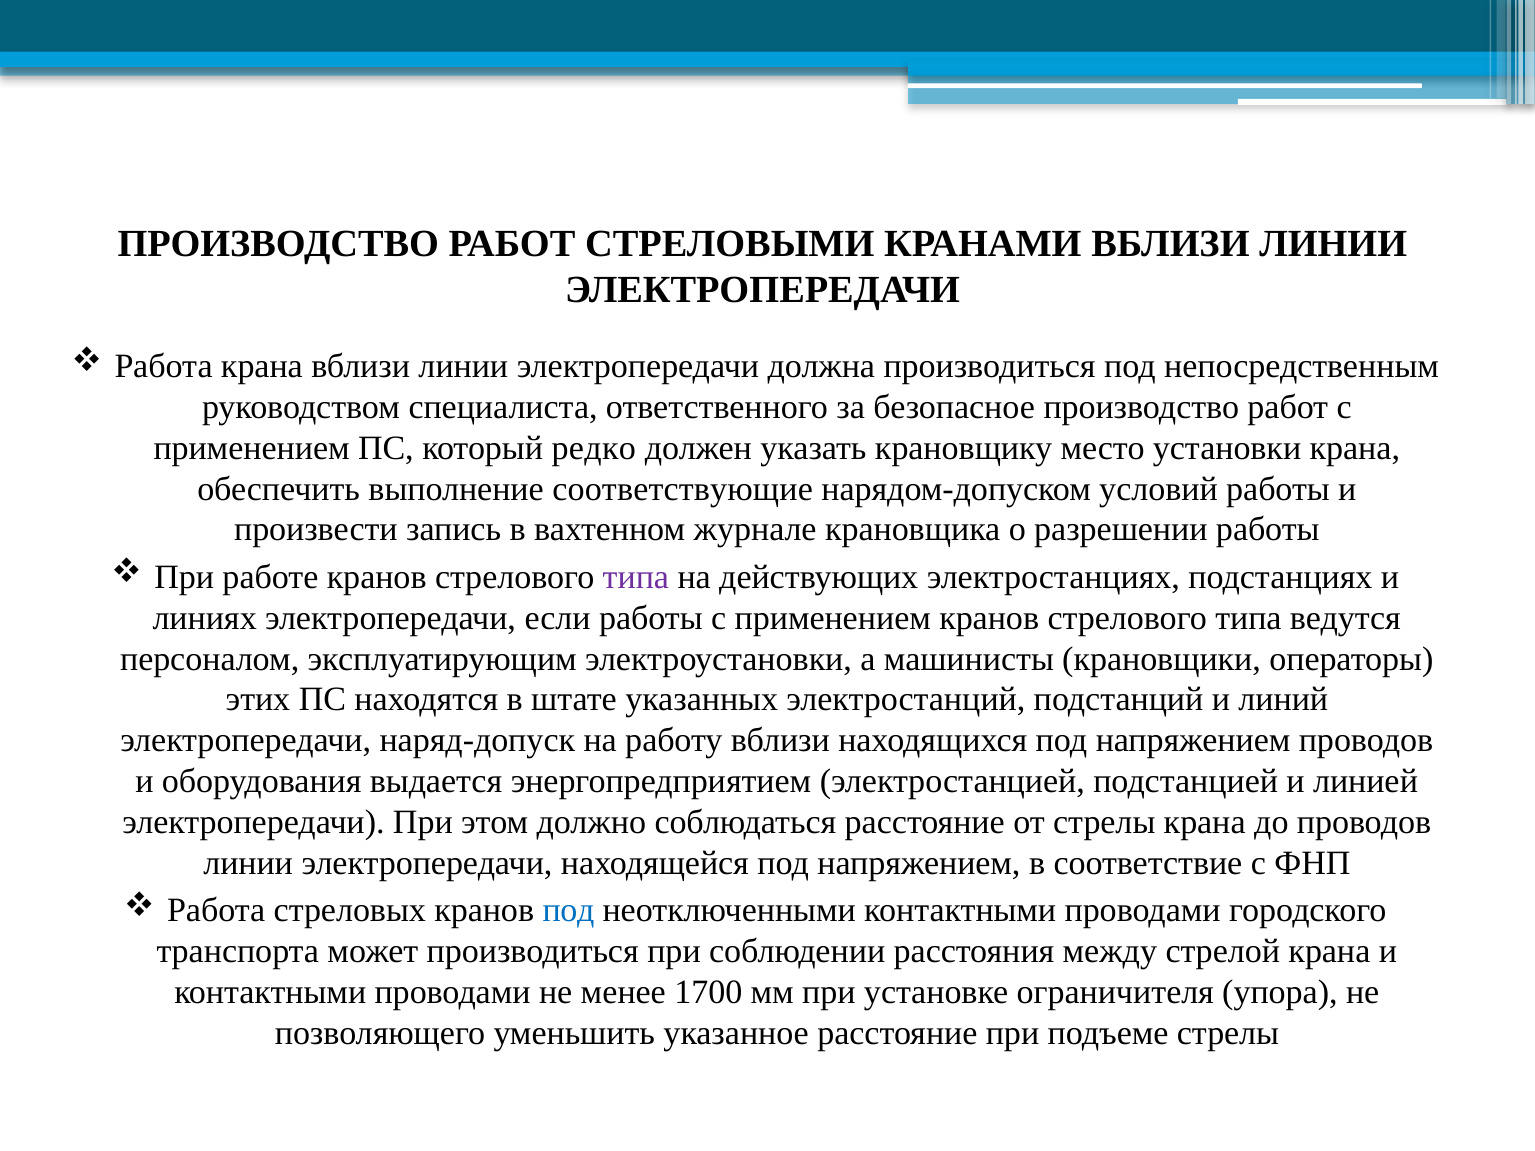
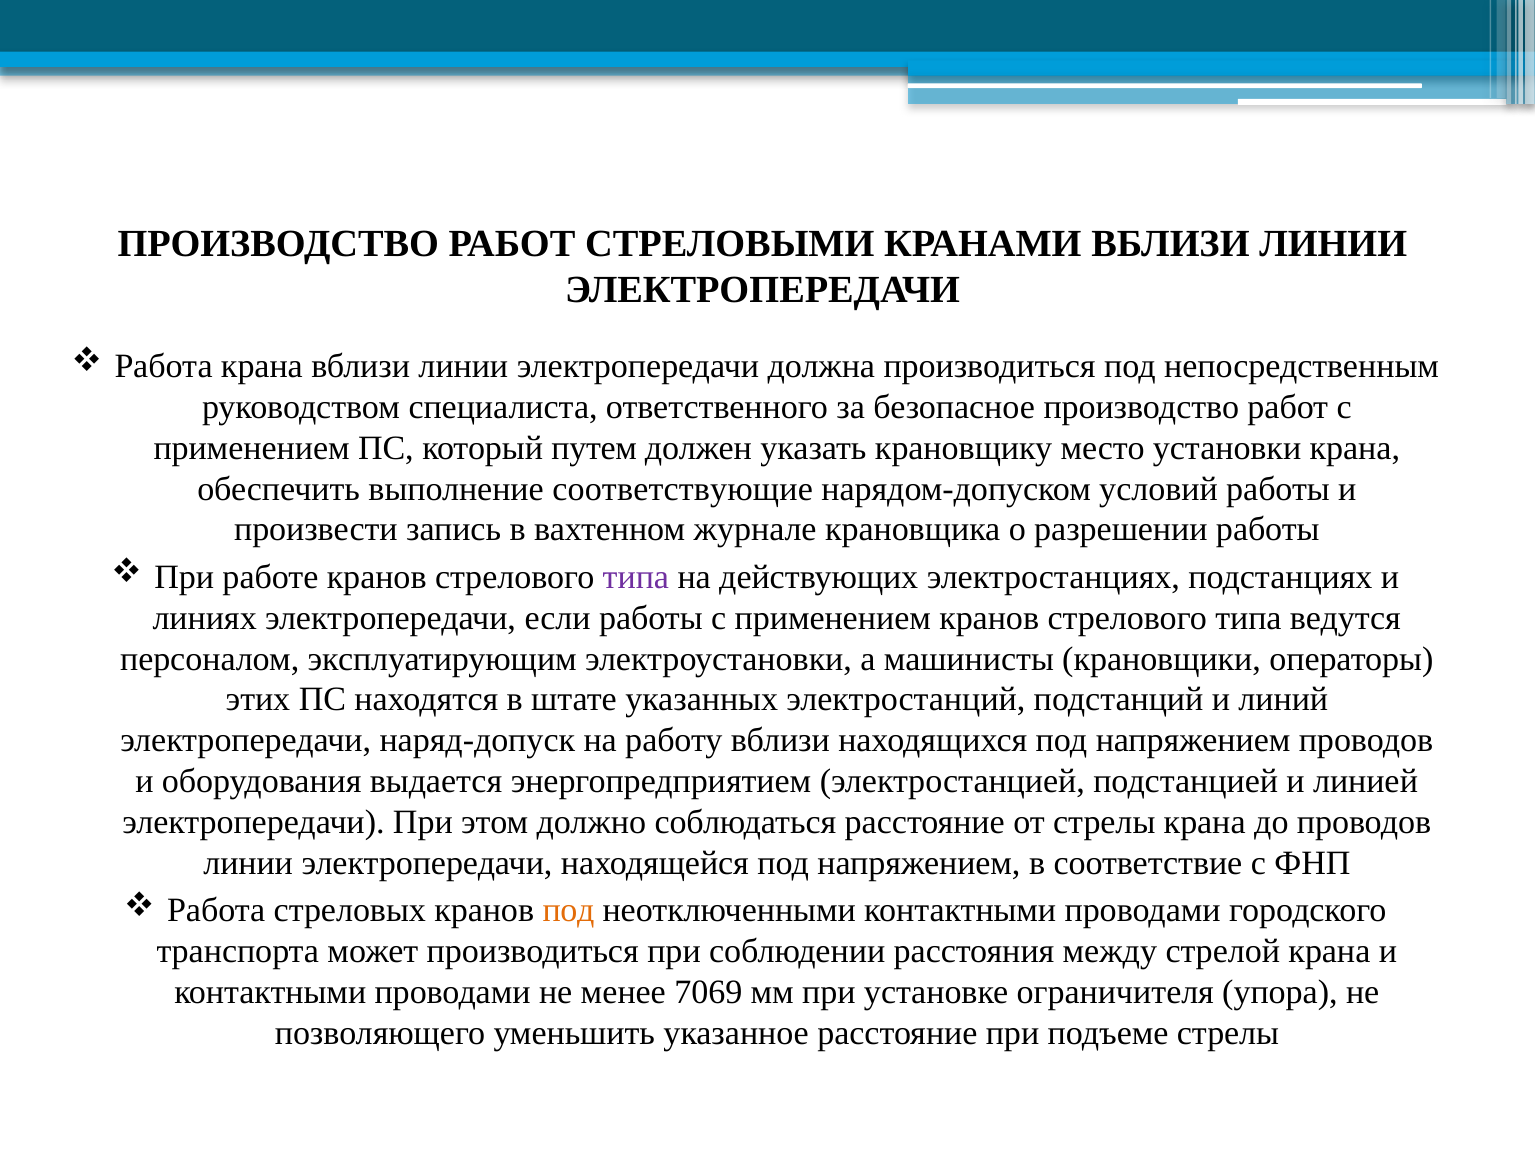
редко: редко -> путем (594, 448)
под colour: blue -> orange (569, 911)
1700: 1700 -> 7069 (708, 993)
